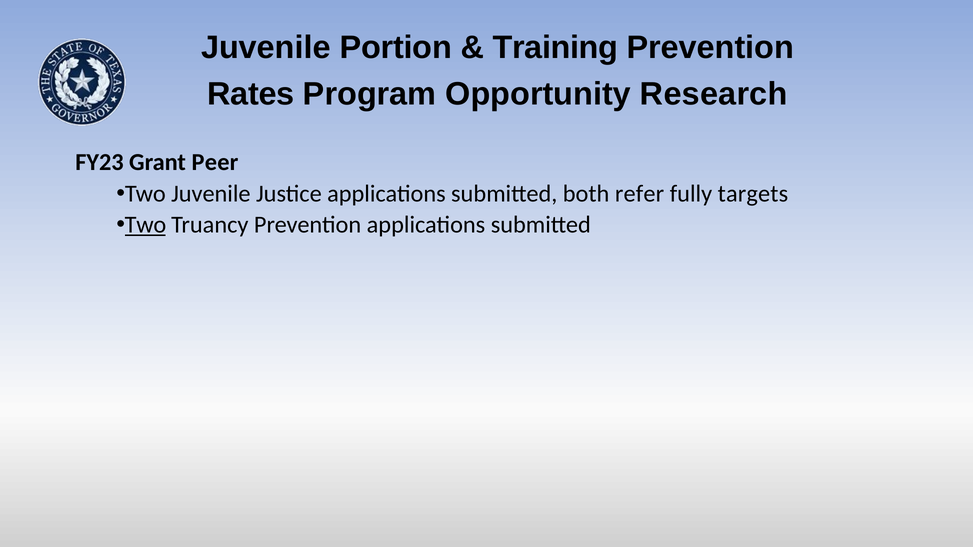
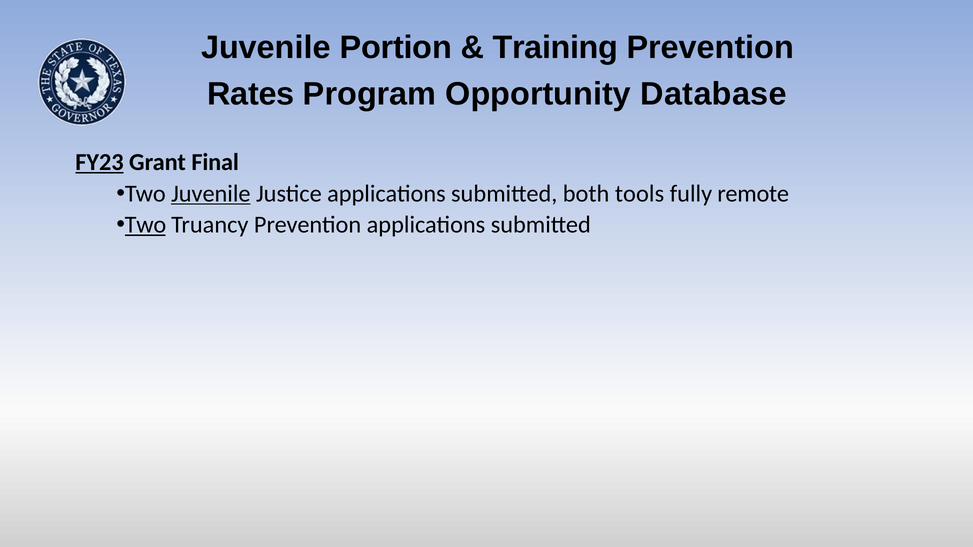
Research: Research -> Database (714, 94)
FY23 underline: none -> present (99, 162)
Peer: Peer -> Final (215, 162)
Juvenile underline: none -> present (211, 194)
refer: refer -> tools (640, 194)
targets: targets -> remote (753, 194)
